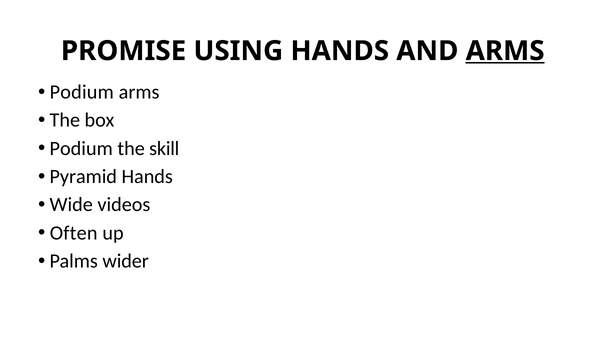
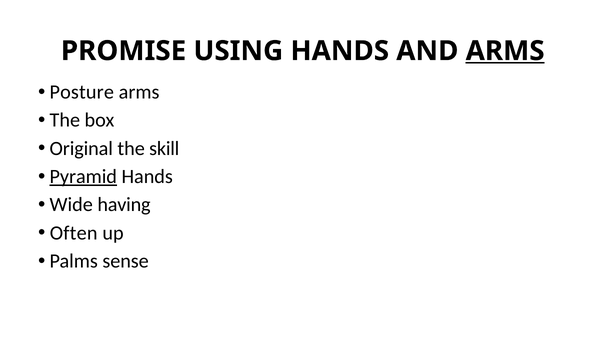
Podium: Podium -> Posture (82, 92)
Podium: Podium -> Original (81, 148)
Pyramid underline: none -> present (83, 177)
videos: videos -> having (124, 205)
wider: wider -> sense (126, 261)
